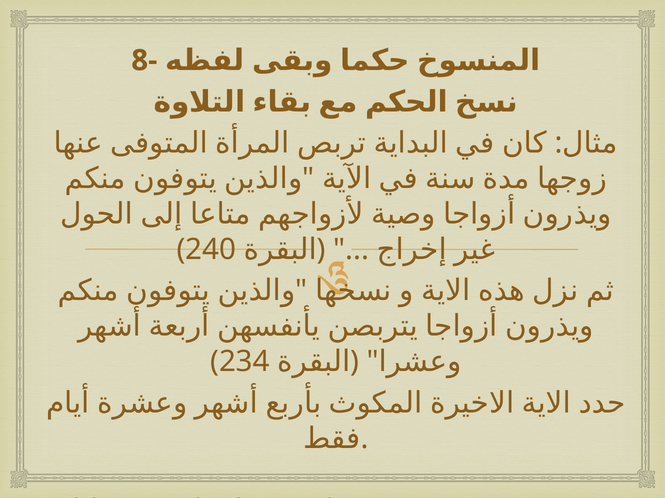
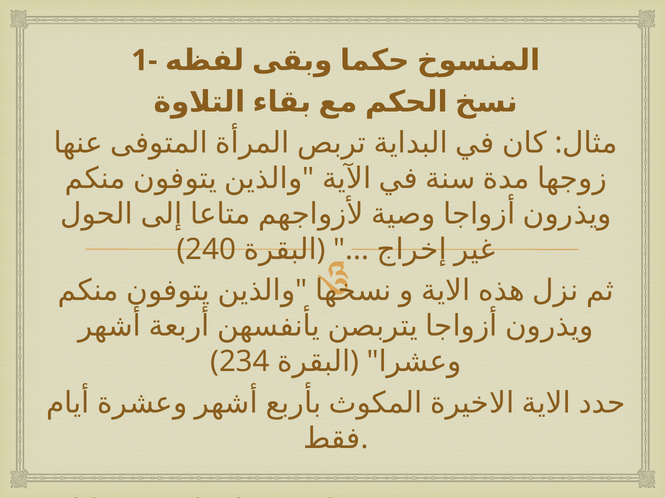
8-: 8- -> 1- (144, 61)
